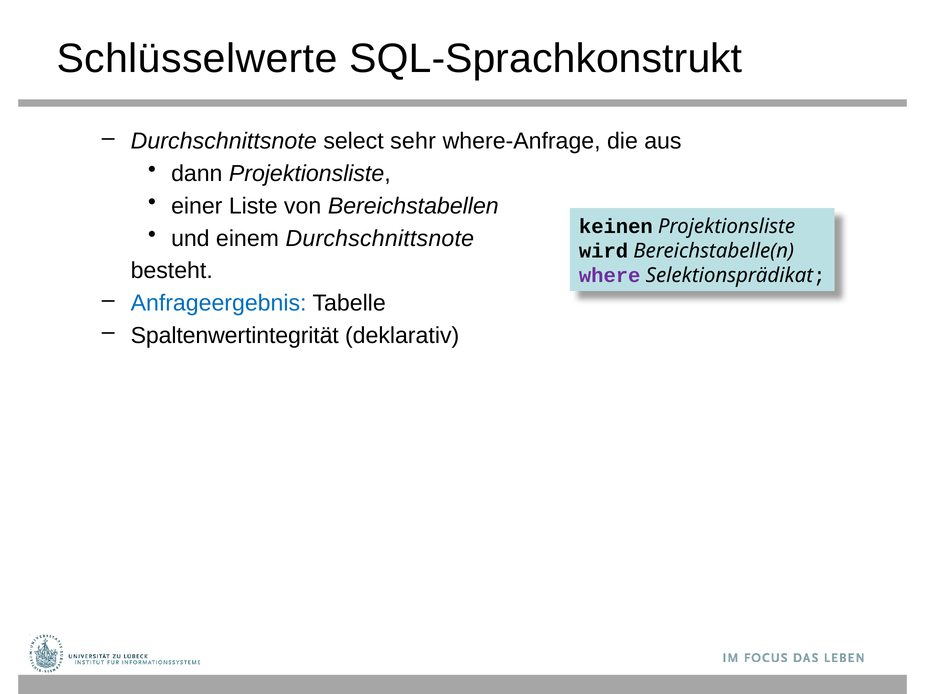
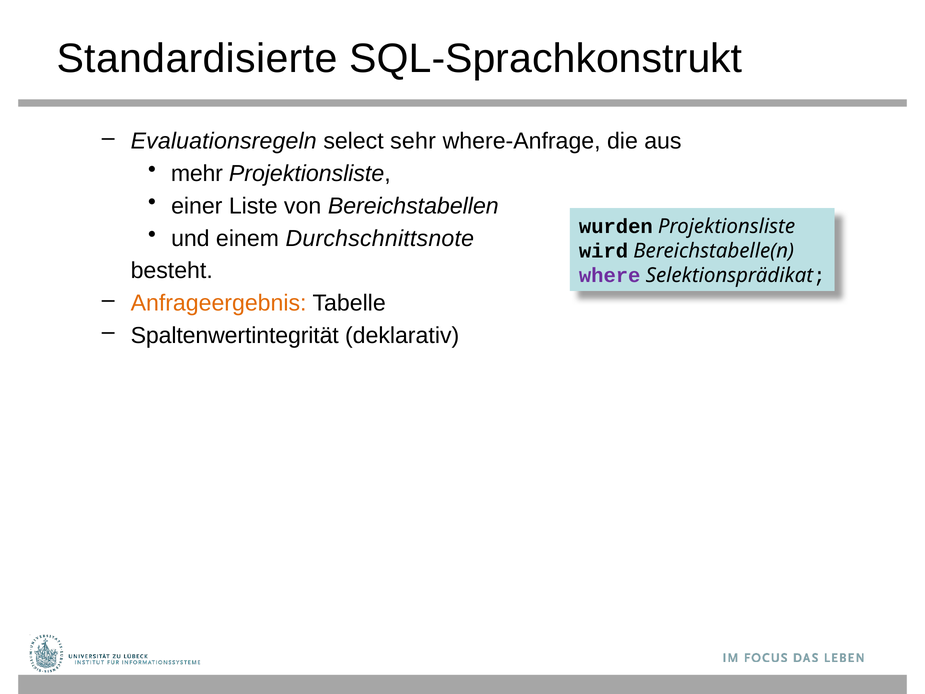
Schlüsselwerte: Schlüsselwerte -> Standardisierte (197, 59)
Durchschnittsnote: Durchschnittsnote -> Evaluationsregeln (224, 141)
dann: dann -> mehr (197, 174)
keinen: keinen -> wurden (616, 226)
Anfrageergebnis colour: blue -> orange (219, 303)
